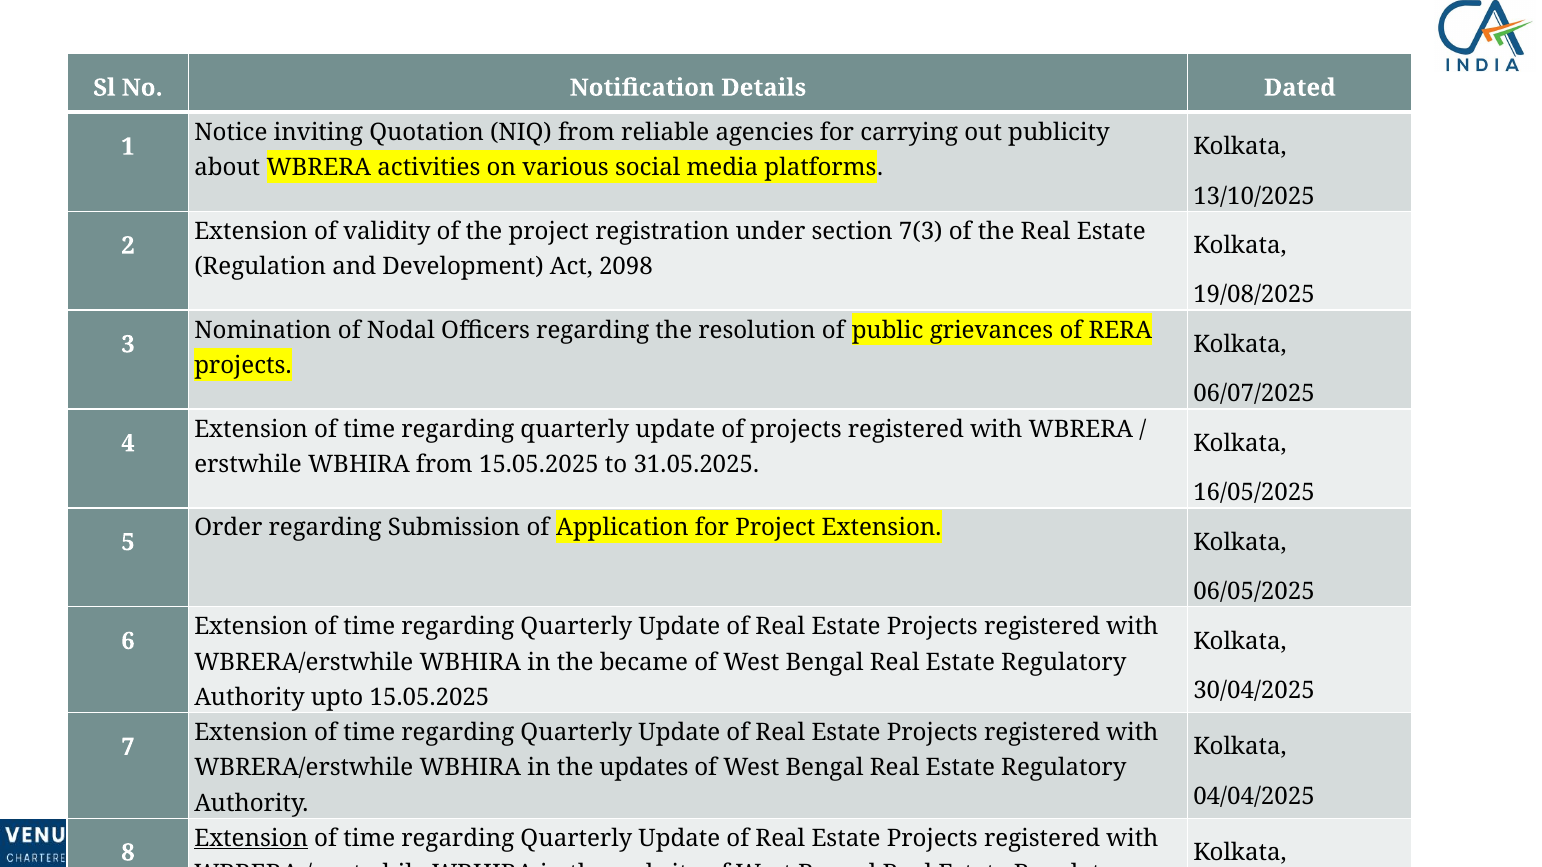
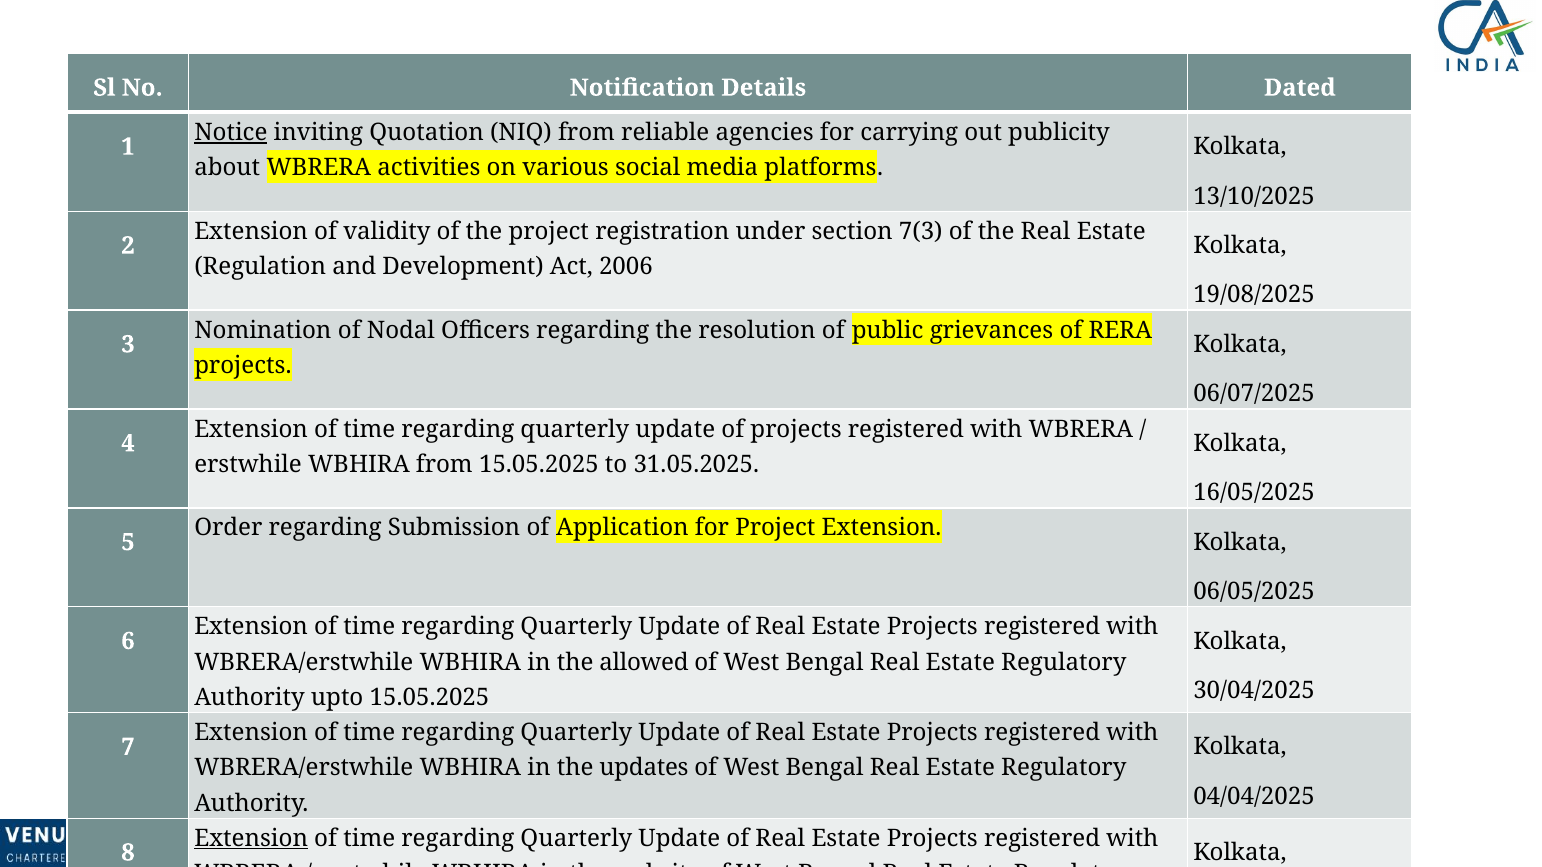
Notice underline: none -> present (231, 133)
2098: 2098 -> 2006 (626, 267)
became: became -> allowed (644, 662)
